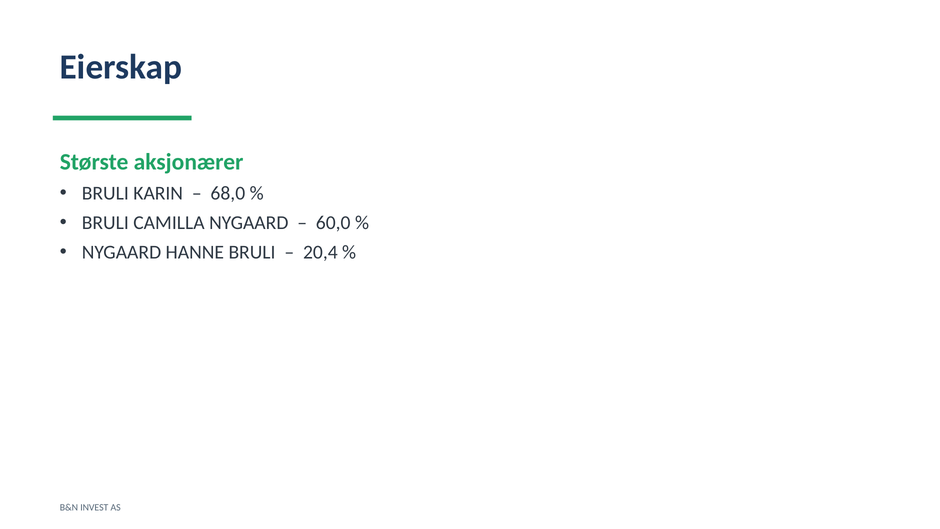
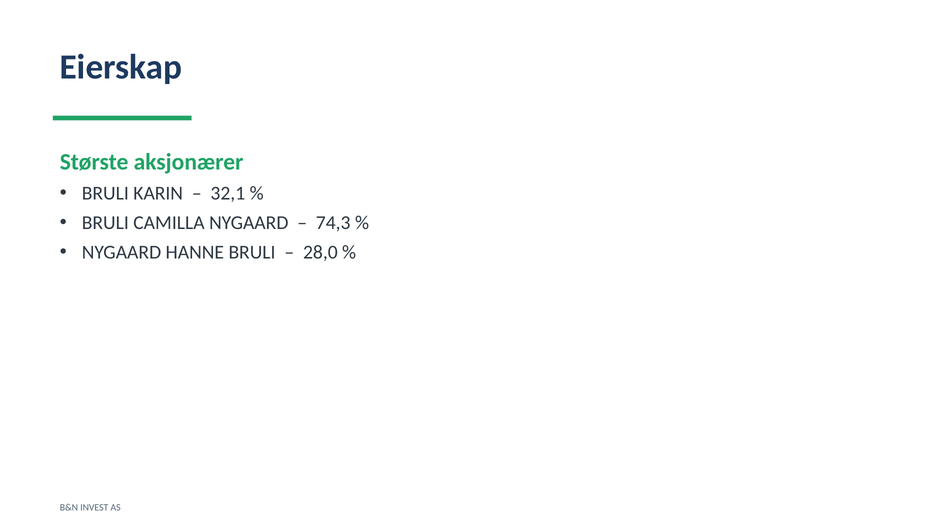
68,0: 68,0 -> 32,1 (228, 193)
60,0: 60,0 -> 74,3 (333, 223)
20,4: 20,4 -> 28,0 (320, 252)
